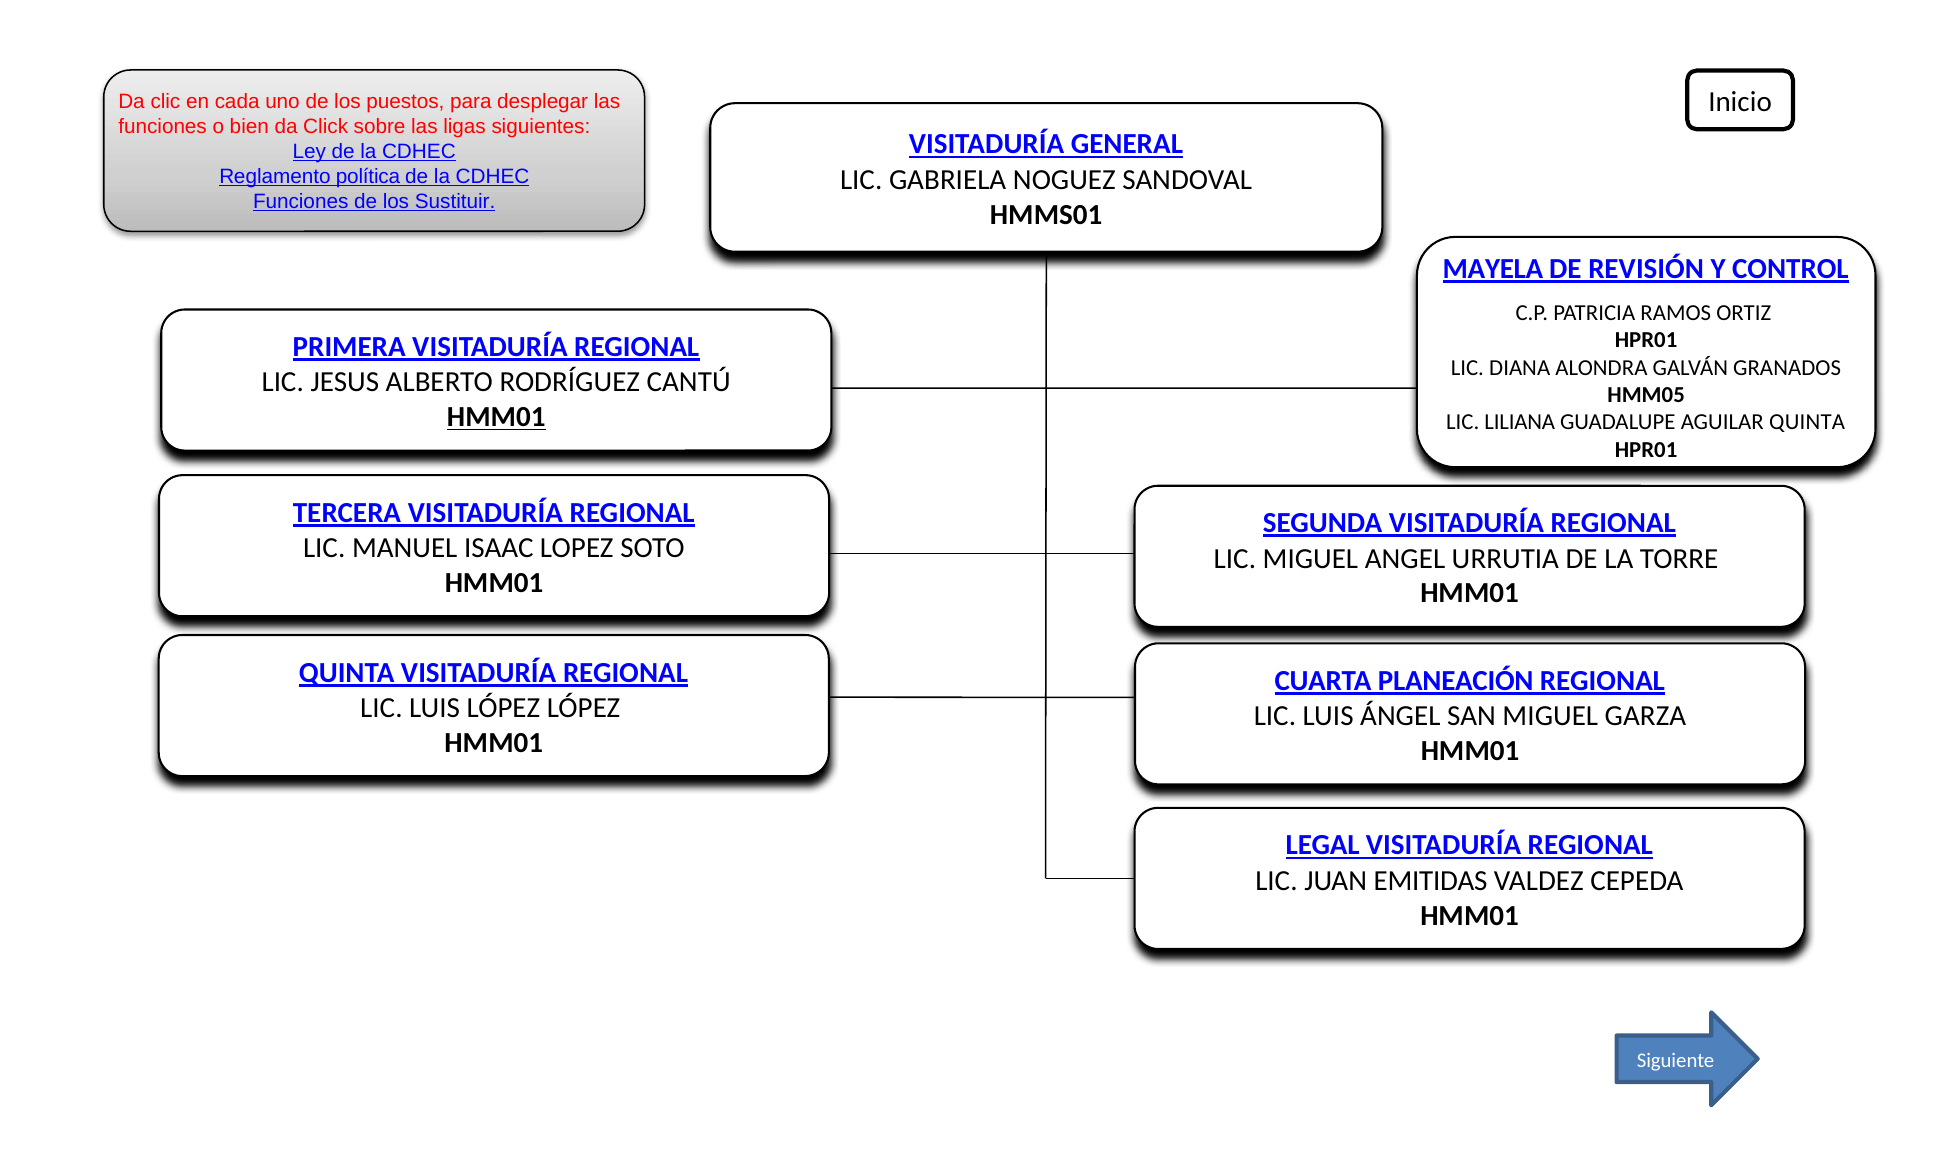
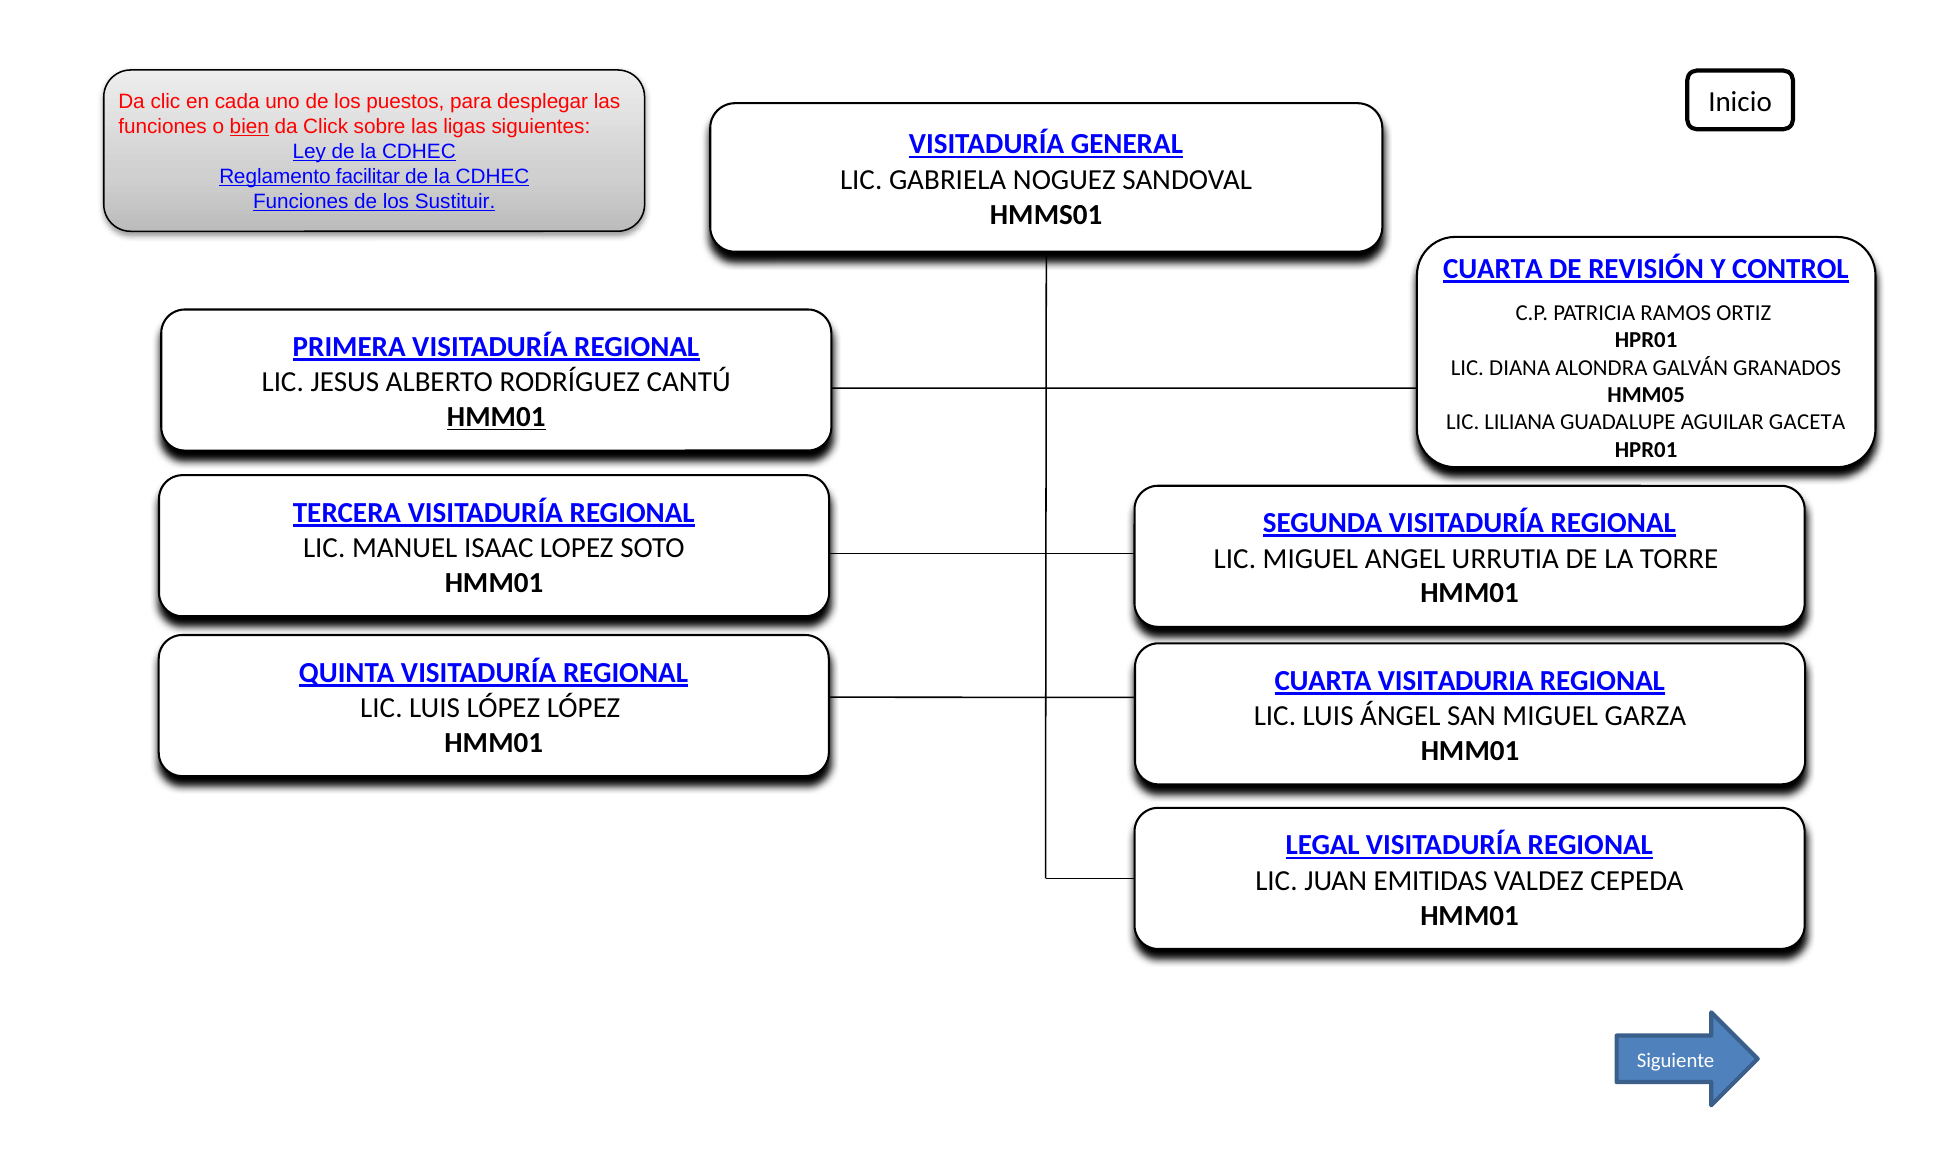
bien underline: none -> present (249, 126)
política: política -> facilitar (368, 176)
MAYELA: MAYELA -> CUARTA (1493, 269)
AGUILAR QUINTA: QUINTA -> GACETA (1807, 422)
PLANEACIÓN: PLANEACIÓN -> VISITADURIA (1456, 681)
